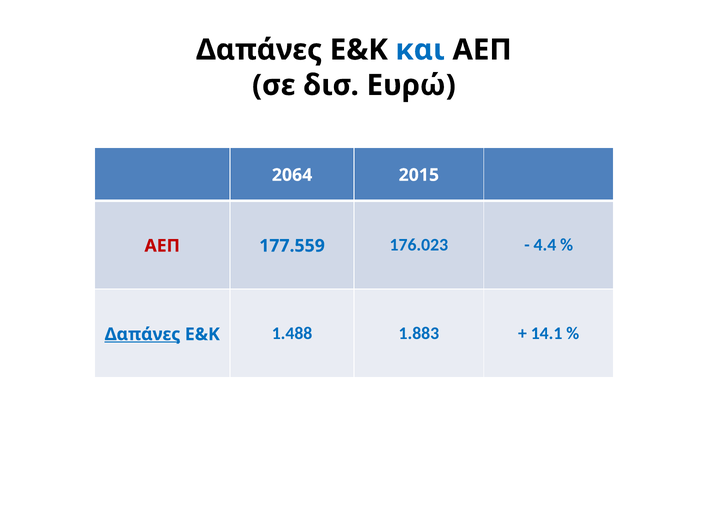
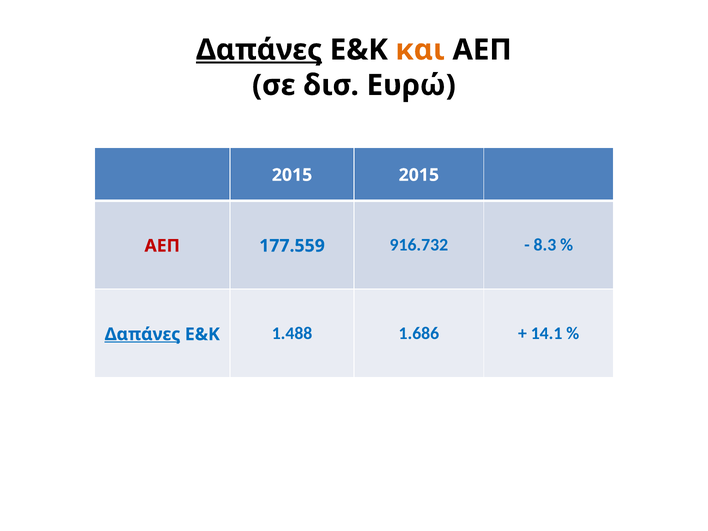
Δαπάνες underline: none -> present (259, 50)
και colour: blue -> orange (420, 50)
2064: 2064 -> 2015 (292, 175)
176.023: 176.023 -> 916.732 (419, 245)
4.4: 4.4 -> 8.3 (545, 245)
1.883: 1.883 -> 1.686 (419, 334)
